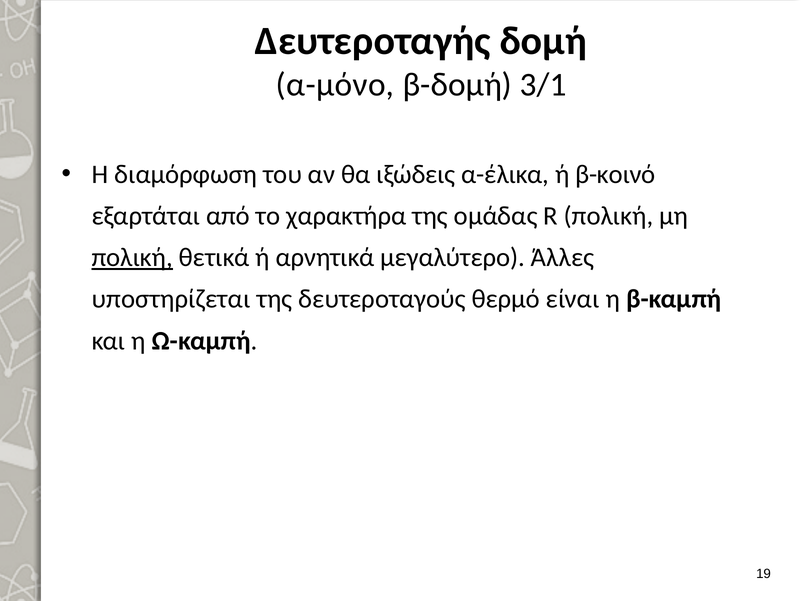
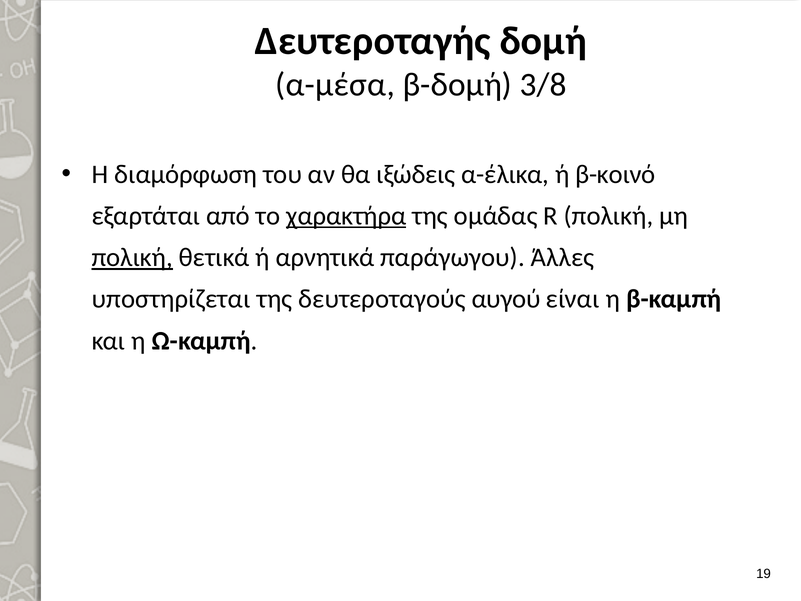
α-μόνο: α-μόνο -> α-μέσα (335, 85)
3/1: 3/1 -> 3/8 (543, 85)
χαρακτήρα underline: none -> present (346, 216)
μεγαλύτερο: μεγαλύτερο -> παράγωγου (452, 257)
θερμό: θερμό -> αυγού (506, 299)
